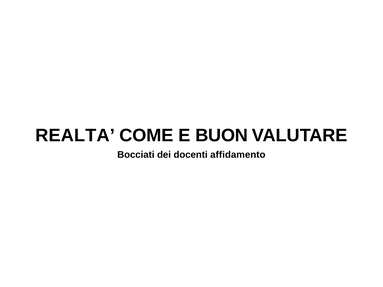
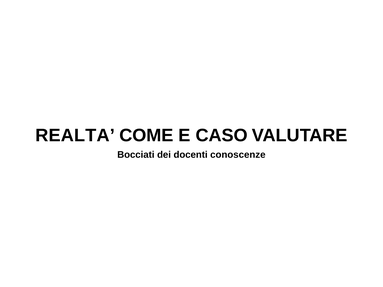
BUON: BUON -> CASO (222, 136)
affidamento: affidamento -> conoscenze (238, 155)
